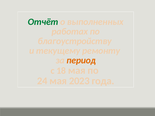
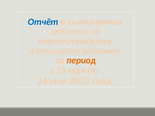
Отчёт colour: green -> blue (43, 22)
